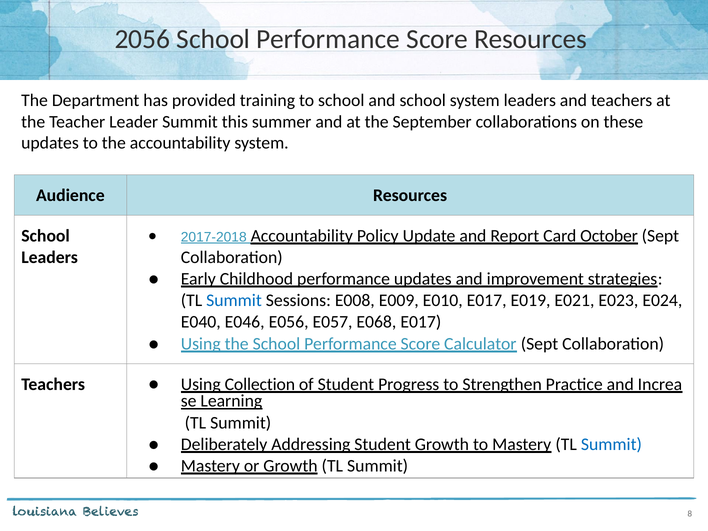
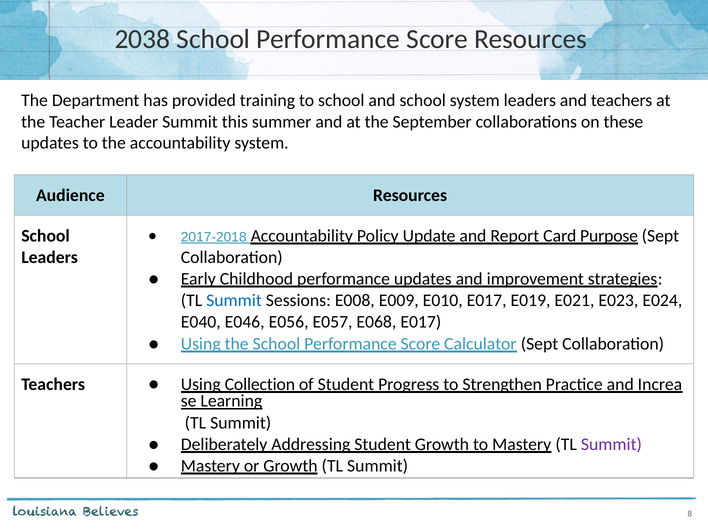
2056: 2056 -> 2038 (142, 39)
October: October -> Purpose (609, 236)
Summit colour: blue -> purple (611, 444)
